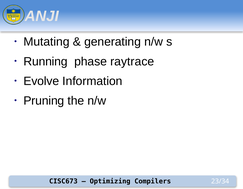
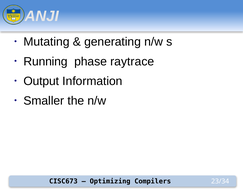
Evolve: Evolve -> Output (41, 81)
Pruning: Pruning -> Smaller (44, 101)
